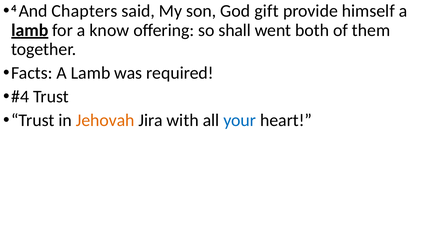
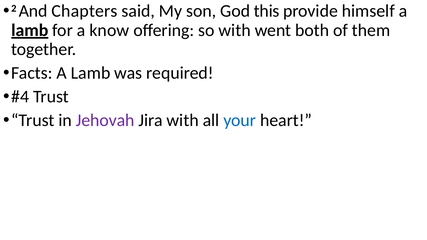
4: 4 -> 2 (14, 8)
gift: gift -> this (267, 11)
so shall: shall -> with (235, 30)
Jehovah colour: orange -> purple (105, 120)
